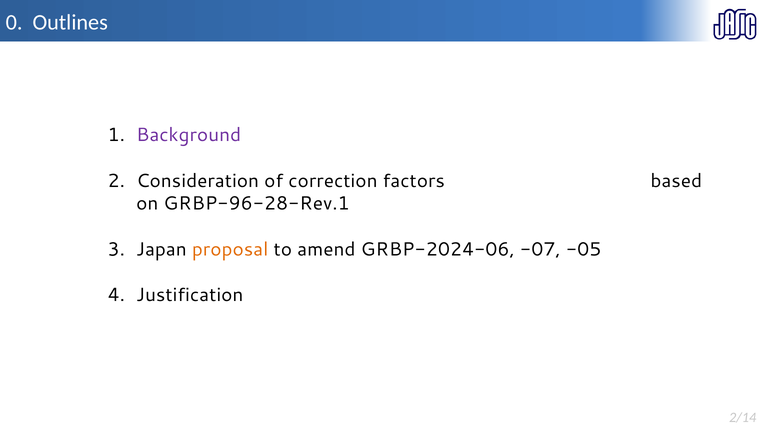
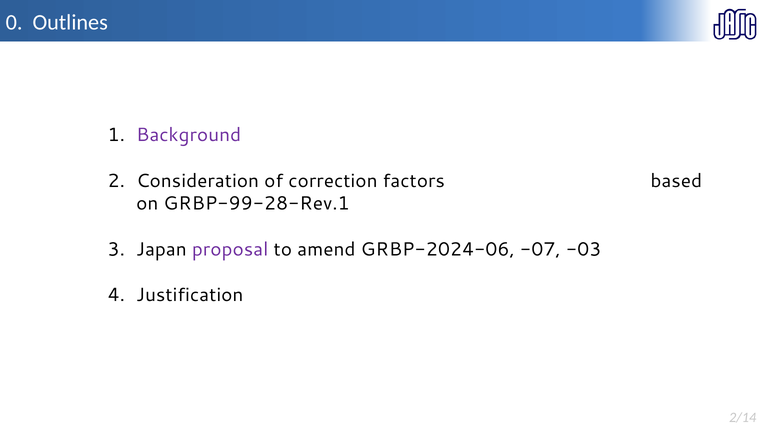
GRBP-96-28-Rev.1: GRBP-96-28-Rev.1 -> GRBP-99-28-Rev.1 (257, 204)
proposal colour: orange -> purple (230, 250)
-05: -05 -> -03 (584, 250)
